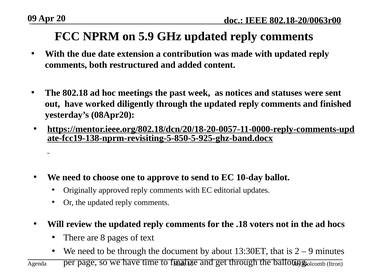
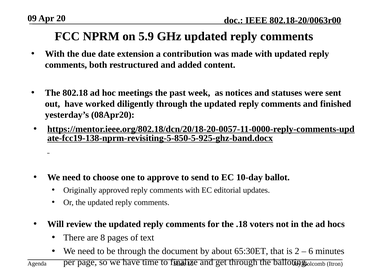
13:30ET: 13:30ET -> 65:30ET (251, 251)
9: 9 -> 6 (311, 251)
